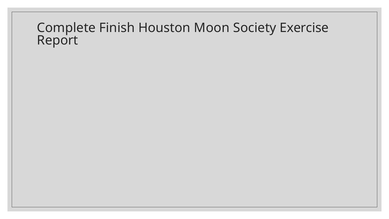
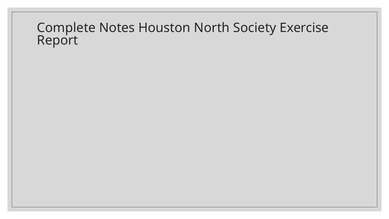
Finish: Finish -> Notes (117, 28)
Moon: Moon -> North (212, 28)
